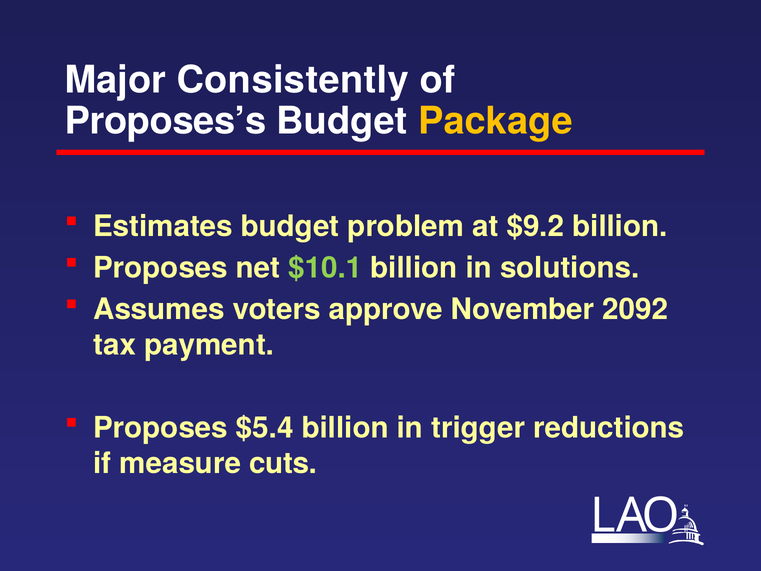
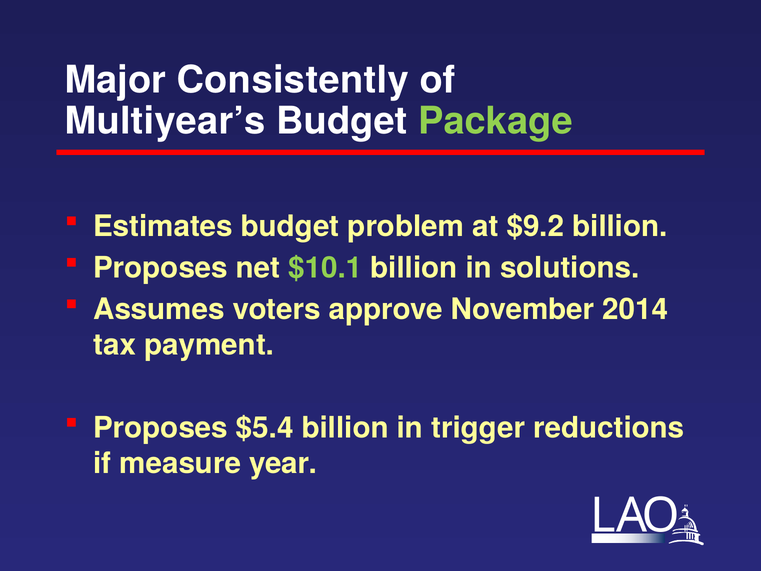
Proposes’s: Proposes’s -> Multiyear’s (165, 121)
Package colour: yellow -> light green (495, 121)
2092: 2092 -> 2014 (635, 309)
cuts: cuts -> year (283, 463)
